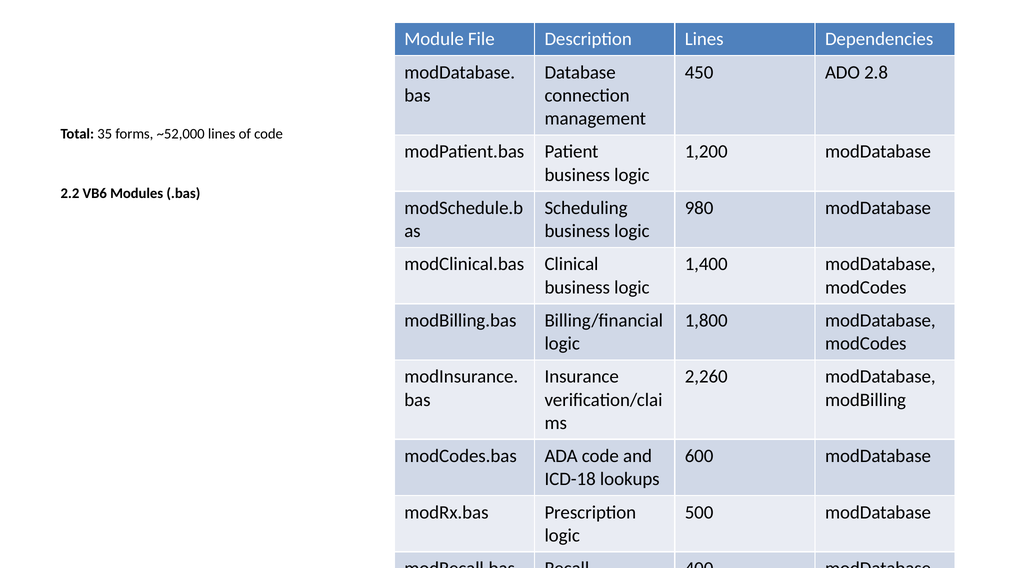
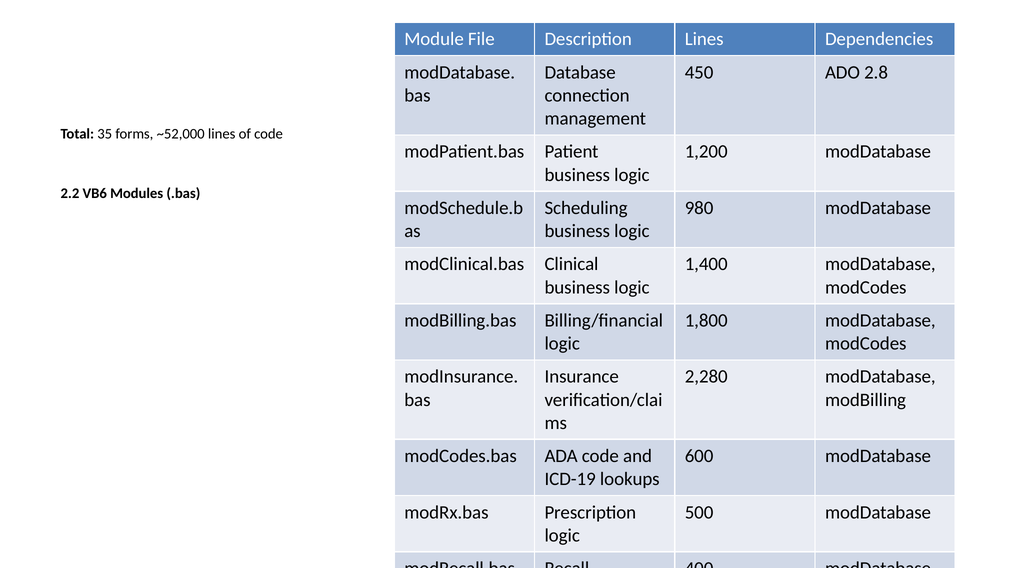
2,260: 2,260 -> 2,280 (706, 377)
ICD-18: ICD-18 -> ICD-19 (570, 479)
